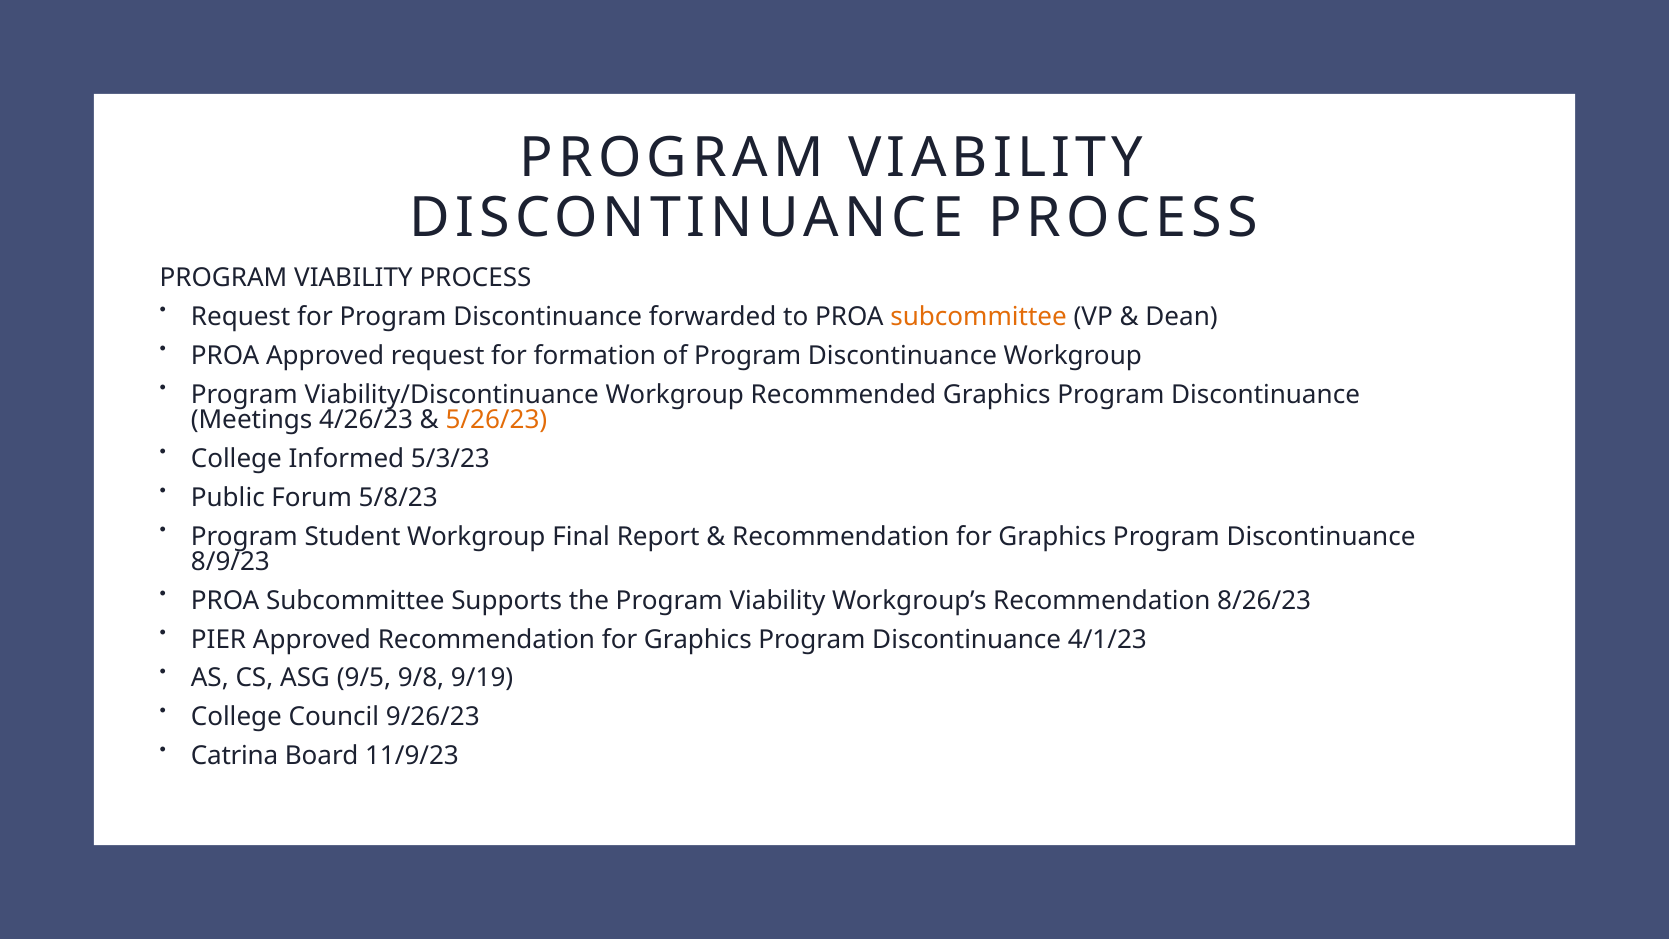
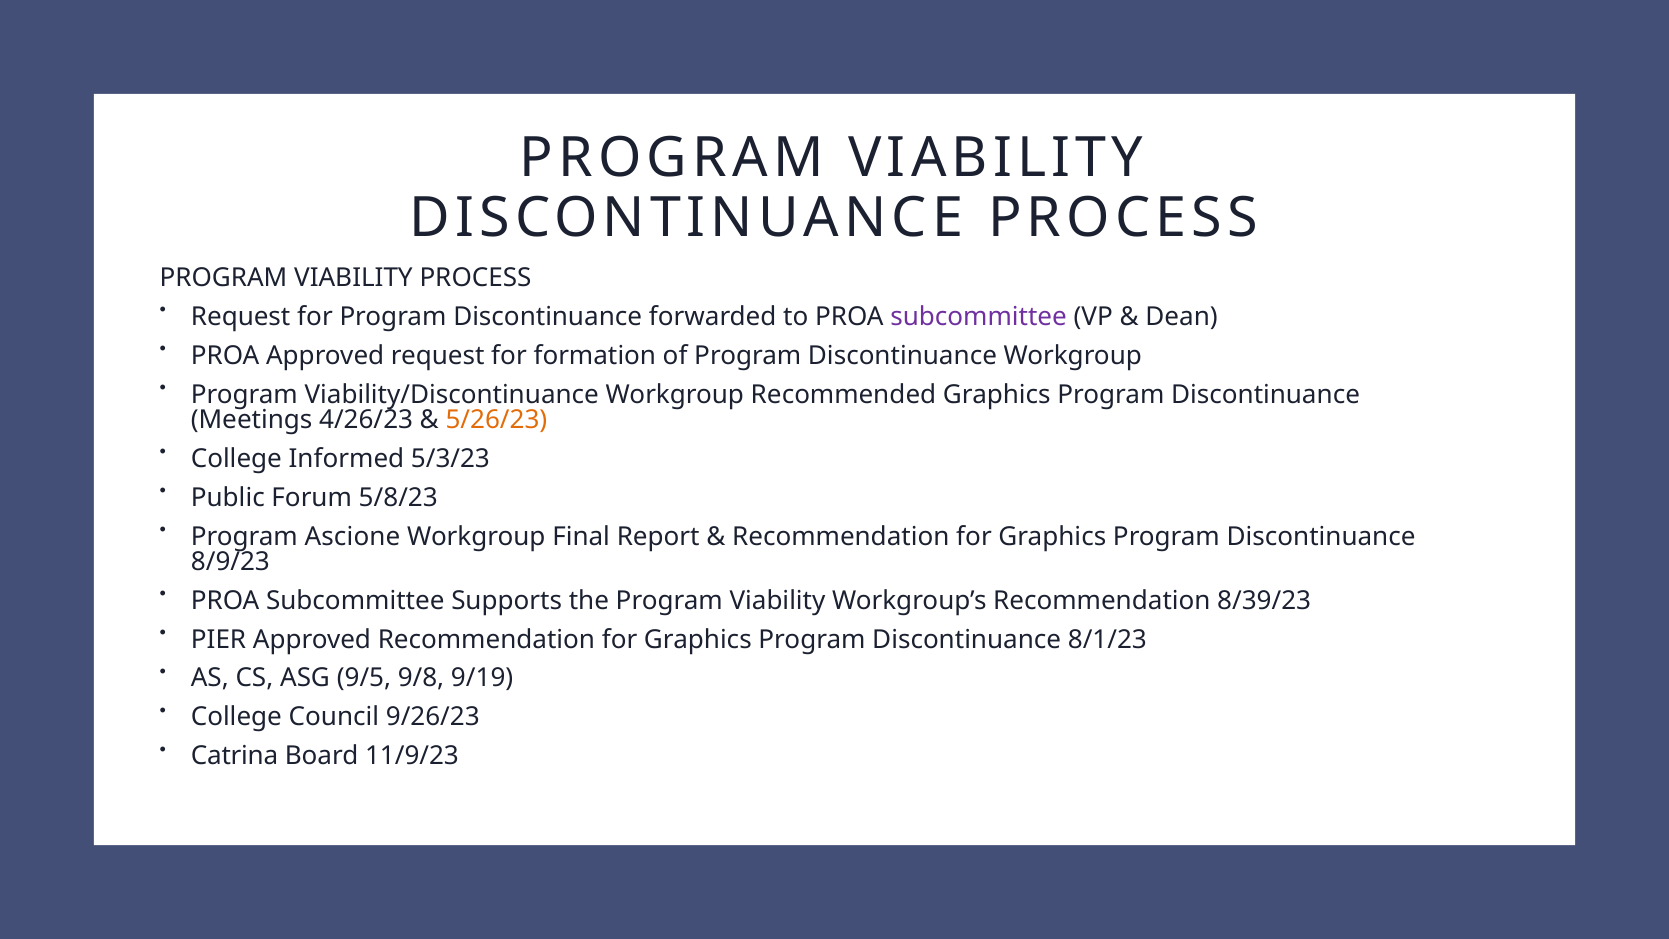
subcommittee colour: orange -> purple (979, 317)
Student: Student -> Ascione (352, 536)
8/26/23: 8/26/23 -> 8/39/23 (1264, 600)
4/1/23: 4/1/23 -> 8/1/23 (1107, 639)
